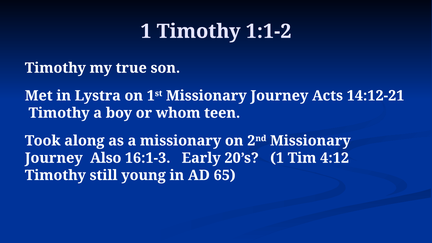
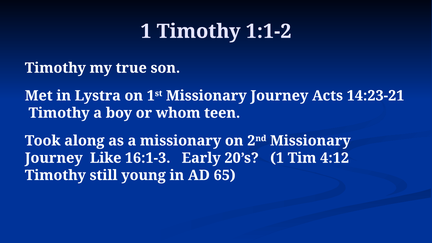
14:12-21: 14:12-21 -> 14:23-21 (376, 96)
Also: Also -> Like (106, 158)
